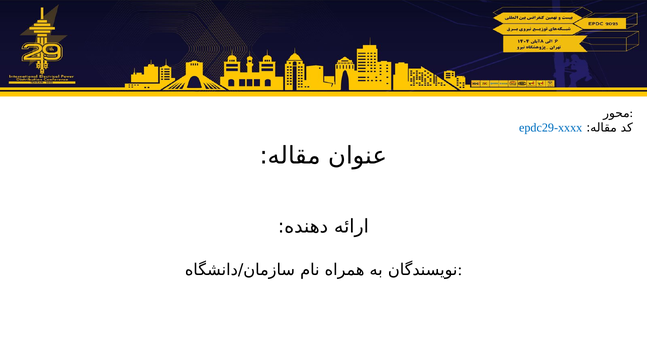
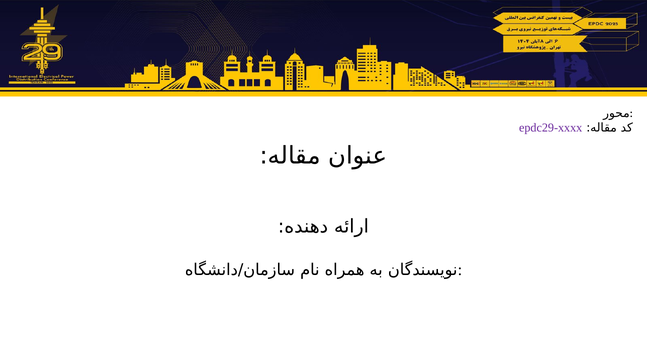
epdc29-xxxx colour: blue -> purple (551, 128)
